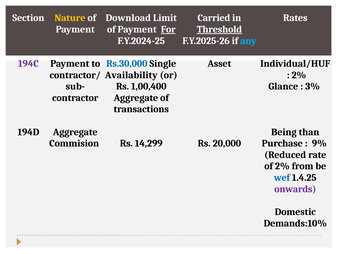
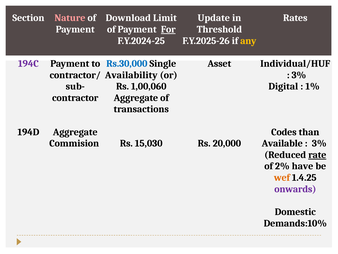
Nature colour: yellow -> pink (70, 18)
Carried: Carried -> Update (214, 18)
Threshold underline: present -> none (219, 29)
any colour: light blue -> yellow (248, 41)
2%: 2% -> 3% (299, 75)
1,00,400: 1,00,400 -> 1,00,060 (149, 86)
Glance: Glance -> Digital (283, 86)
3%: 3% -> 1% (313, 86)
Being: Being -> Codes (284, 132)
14,299: 14,299 -> 15,030 (149, 143)
Purchase: Purchase -> Available (282, 143)
9%: 9% -> 3% (319, 143)
rate underline: none -> present (317, 155)
from: from -> have (303, 166)
wef colour: blue -> orange (282, 177)
